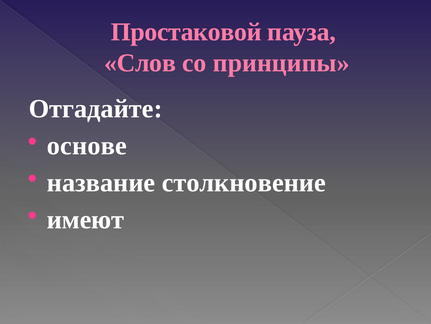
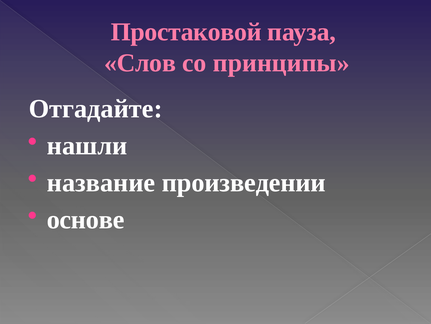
основе: основе -> нашли (87, 145)
столкновение: столкновение -> произведении (244, 182)
имеют: имеют -> основе (86, 219)
